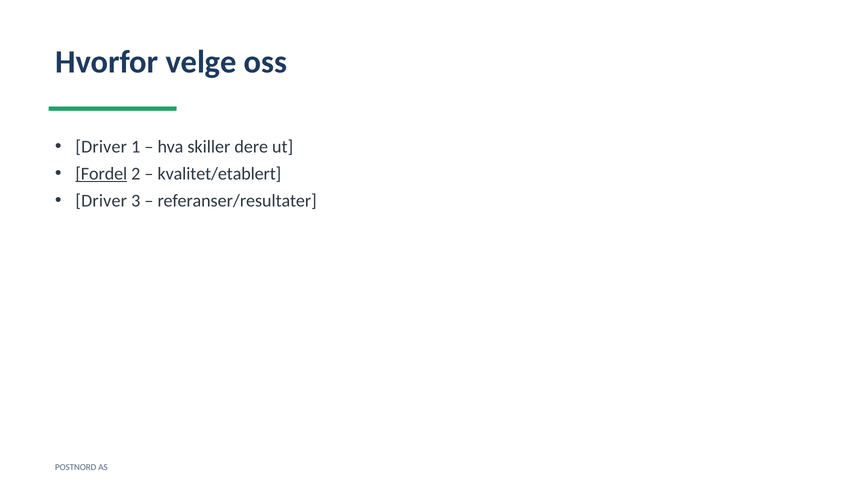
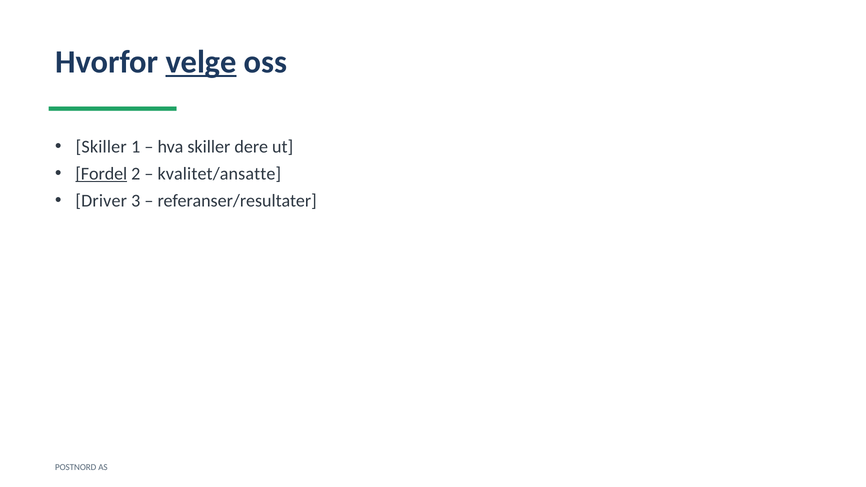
velge underline: none -> present (201, 62)
Driver: Driver -> Skiller (101, 147)
kvalitet/etablert: kvalitet/etablert -> kvalitet/ansatte (219, 174)
